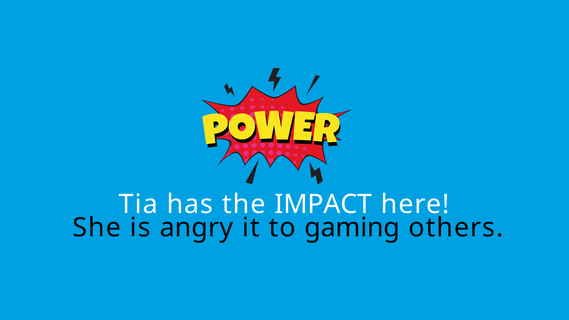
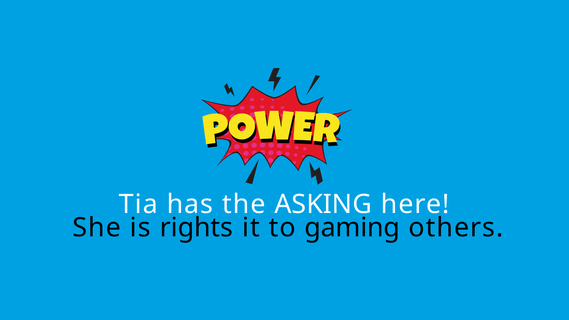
IMPACT: IMPACT -> ASKING (323, 205)
angry: angry -> rights (196, 228)
